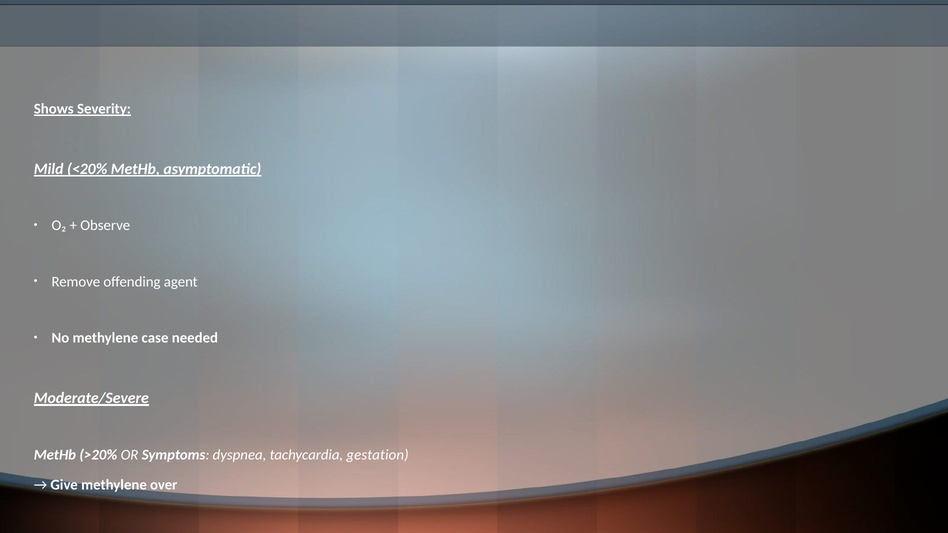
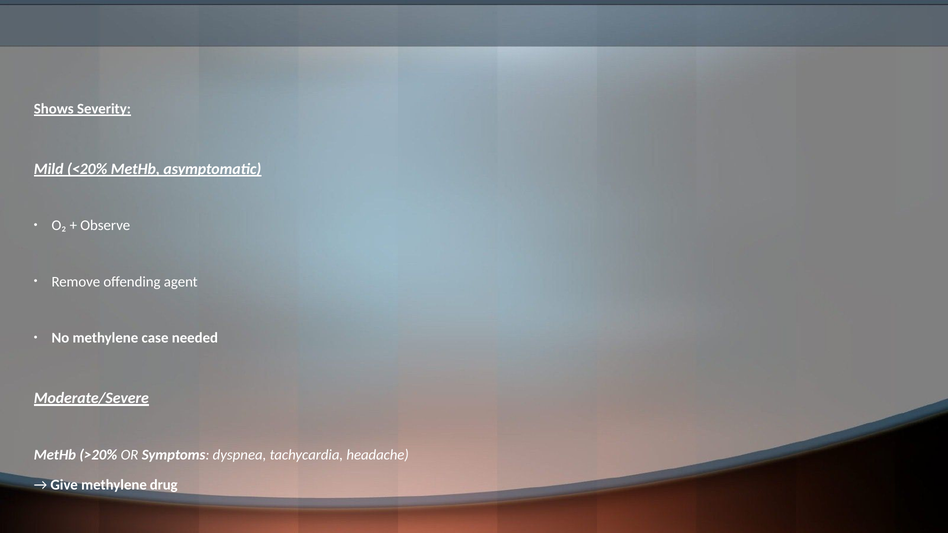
gestation: gestation -> headache (378, 455)
over: over -> drug (164, 485)
